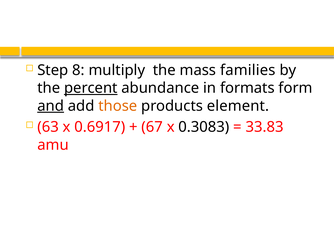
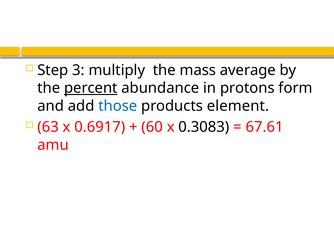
8: 8 -> 3 (78, 70)
families: families -> average (248, 70)
formats: formats -> protons (247, 88)
and underline: present -> none (51, 106)
those colour: orange -> blue (118, 106)
67: 67 -> 60 (152, 127)
33.83: 33.83 -> 67.61 (265, 127)
